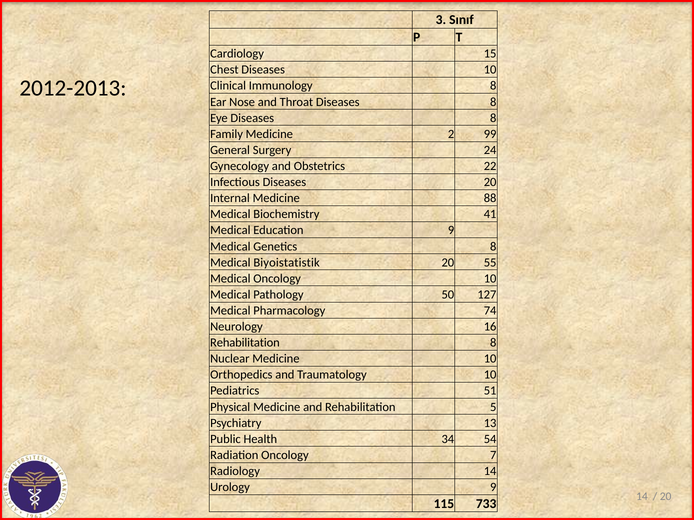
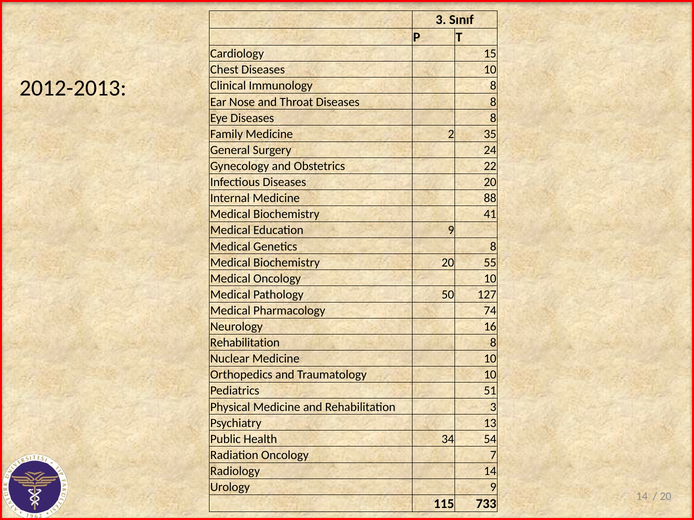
99: 99 -> 35 (490, 134)
Biyoistatistik: Biyoistatistik -> Biochemistry (287, 263)
Rehabilitation 5: 5 -> 3 (493, 407)
